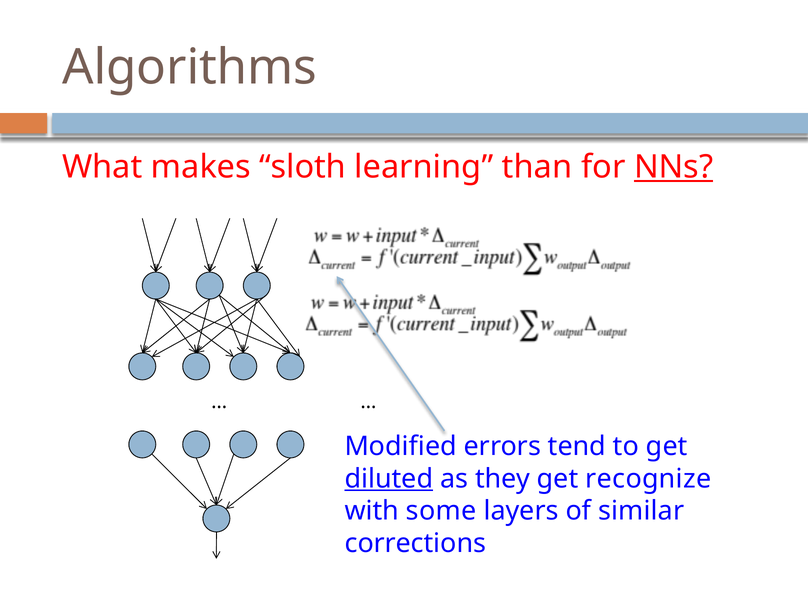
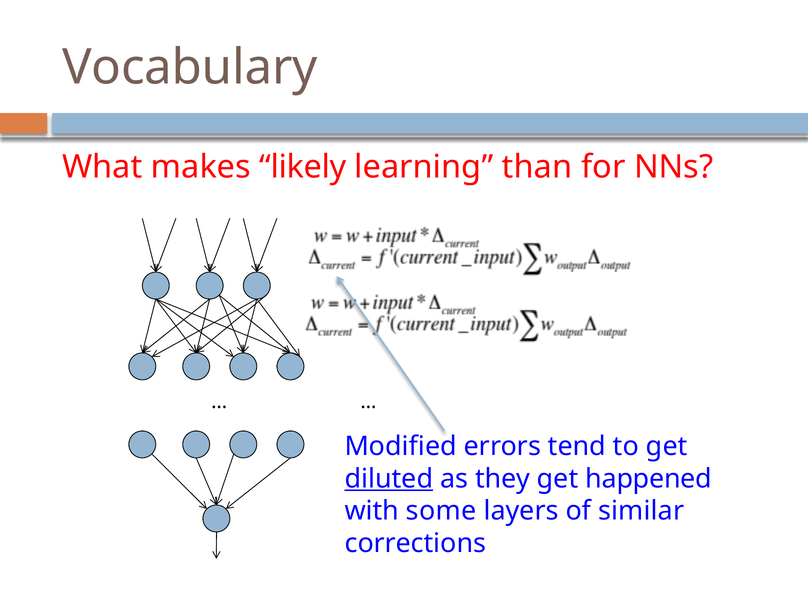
Algorithms: Algorithms -> Vocabulary (190, 67)
sloth: sloth -> likely (303, 167)
NNs underline: present -> none (674, 167)
recognize: recognize -> happened (649, 479)
